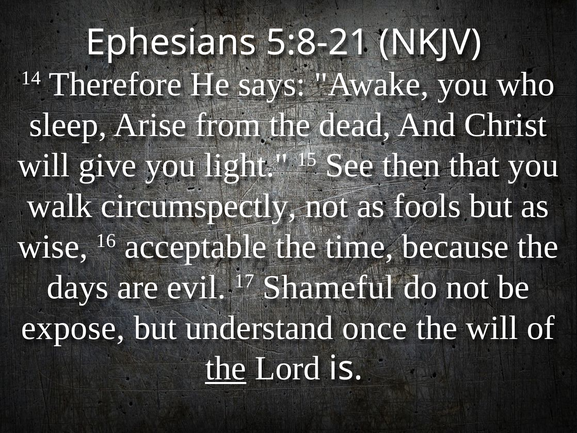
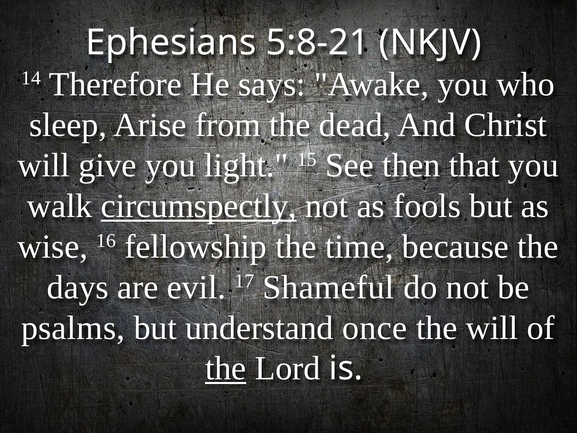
circumspectly underline: none -> present (199, 206)
acceptable: acceptable -> fellowship (196, 247)
expose: expose -> psalms (73, 328)
